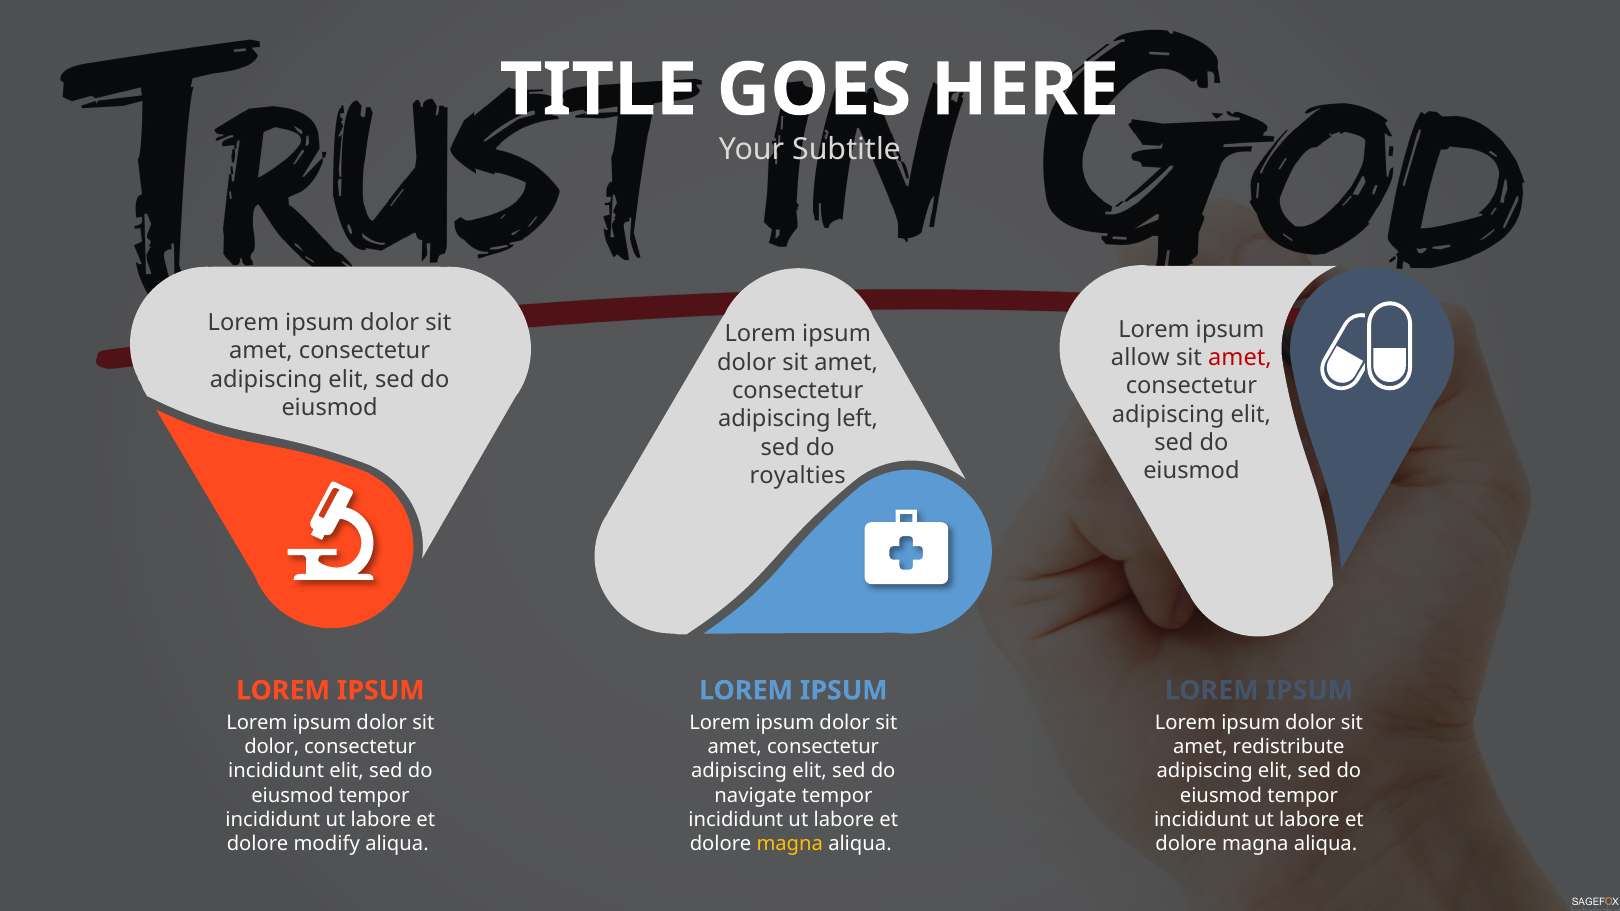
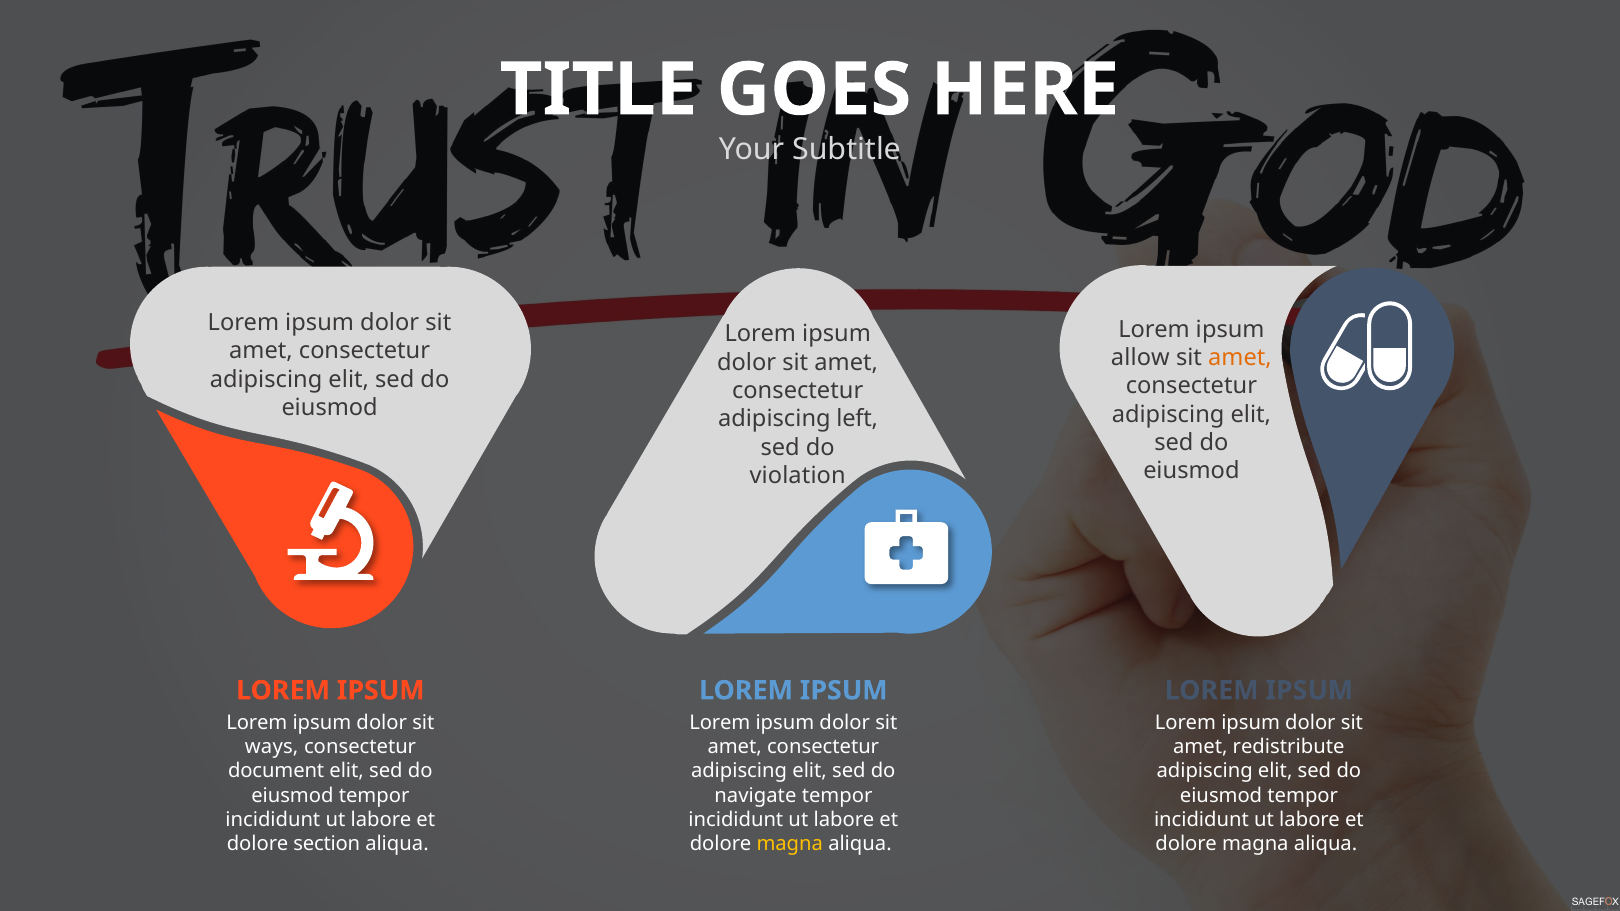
amet colour: red -> orange (1240, 358)
royalties: royalties -> violation (798, 476)
dolor: dolor -> ways (272, 747)
incididunt: incididunt -> document (276, 771)
modify: modify -> section (327, 844)
